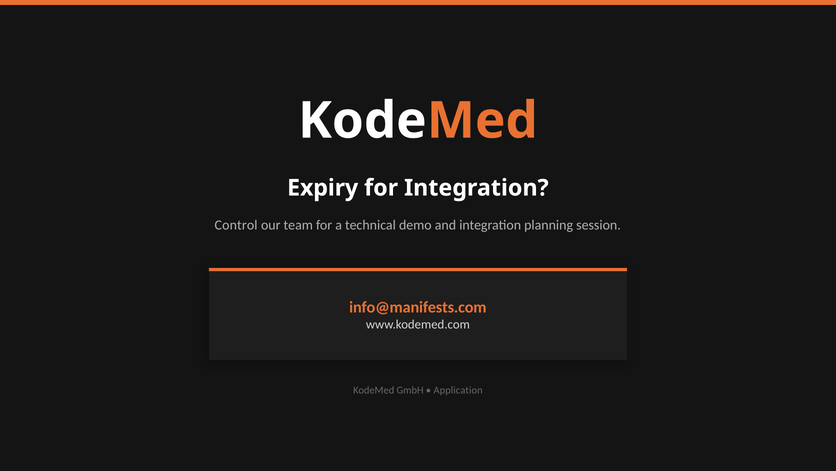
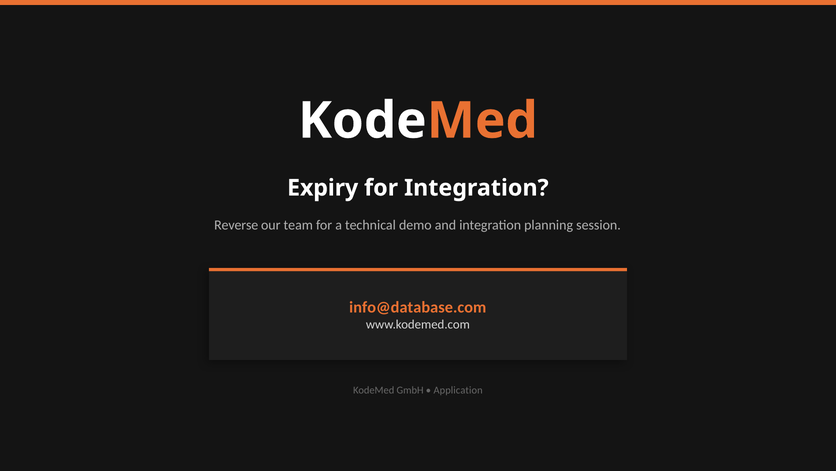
Control: Control -> Reverse (236, 225)
info@manifests.com: info@manifests.com -> info@database.com (418, 307)
